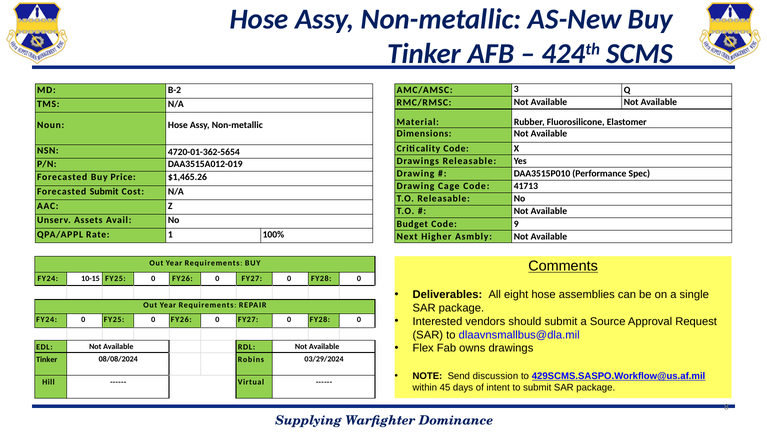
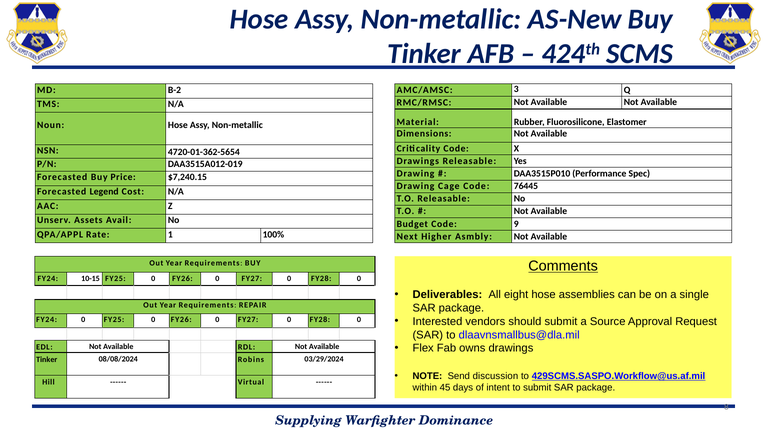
$1,465.26: $1,465.26 -> $7,240.15 (187, 177)
41713: 41713 -> 76445 (526, 186)
Forecasted Submit: Submit -> Legend (104, 191)
